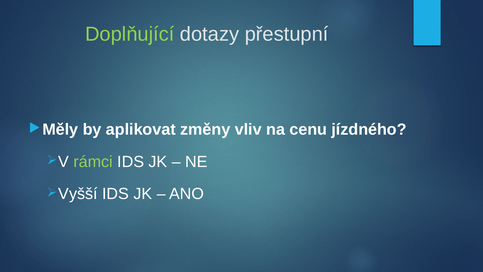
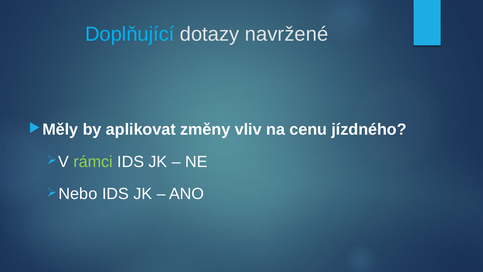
Doplňující colour: light green -> light blue (130, 34)
přestupní: přestupní -> navržené (287, 34)
Vyšší: Vyšší -> Nebo (78, 194)
